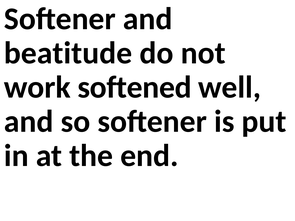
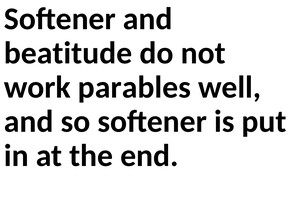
softened: softened -> parables (134, 87)
